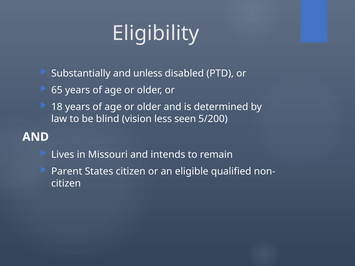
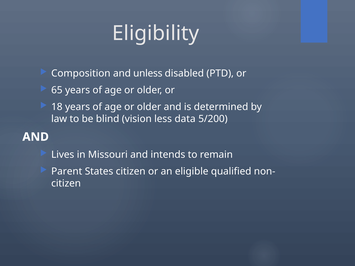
Substantially: Substantially -> Composition (81, 73)
seen: seen -> data (185, 119)
